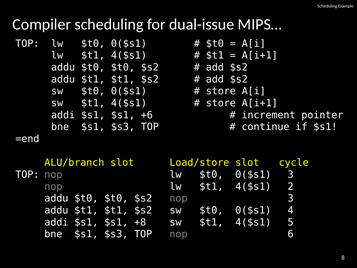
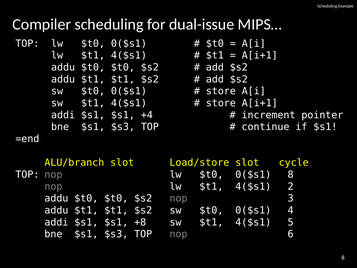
+6: +6 -> +4 (147, 115)
0($s1 3: 3 -> 8 (291, 174)
